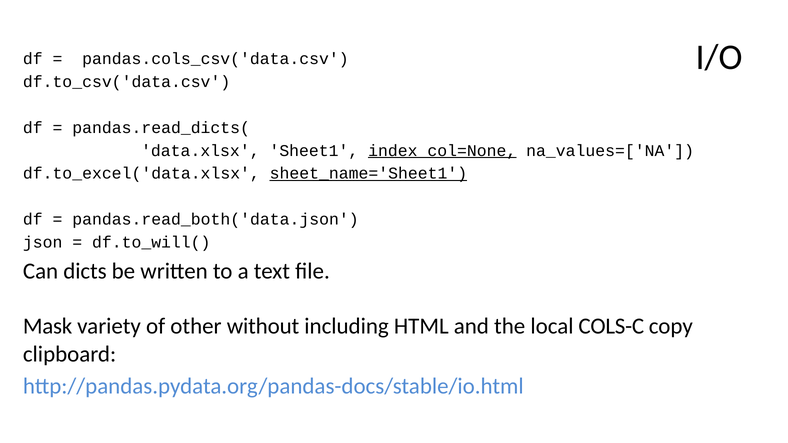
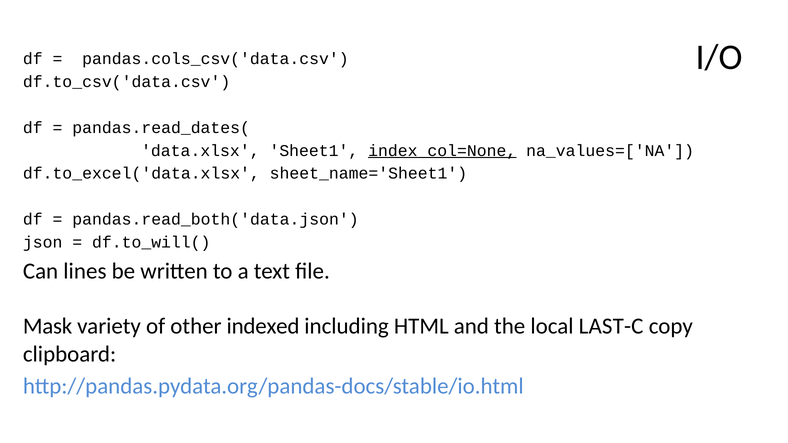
pandas.read_dicts(: pandas.read_dicts( -> pandas.read_dates( (161, 128)
sheet_name='Sheet1 underline: present -> none (368, 174)
dicts: dicts -> lines (85, 271)
without: without -> indexed (263, 327)
COLS-C: COLS-C -> LAST-C (611, 327)
